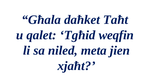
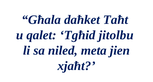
weqfin: weqfin -> jitolbu (116, 35)
